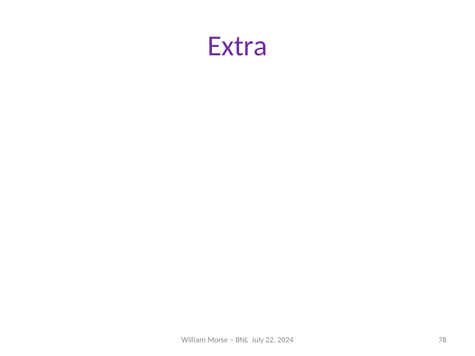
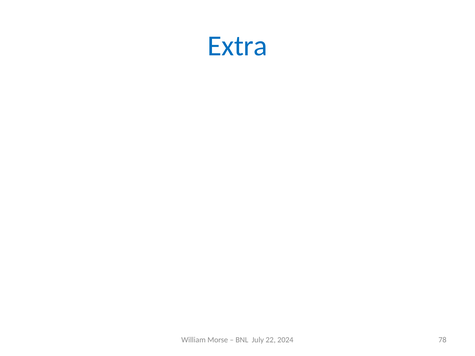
Extra colour: purple -> blue (237, 46)
